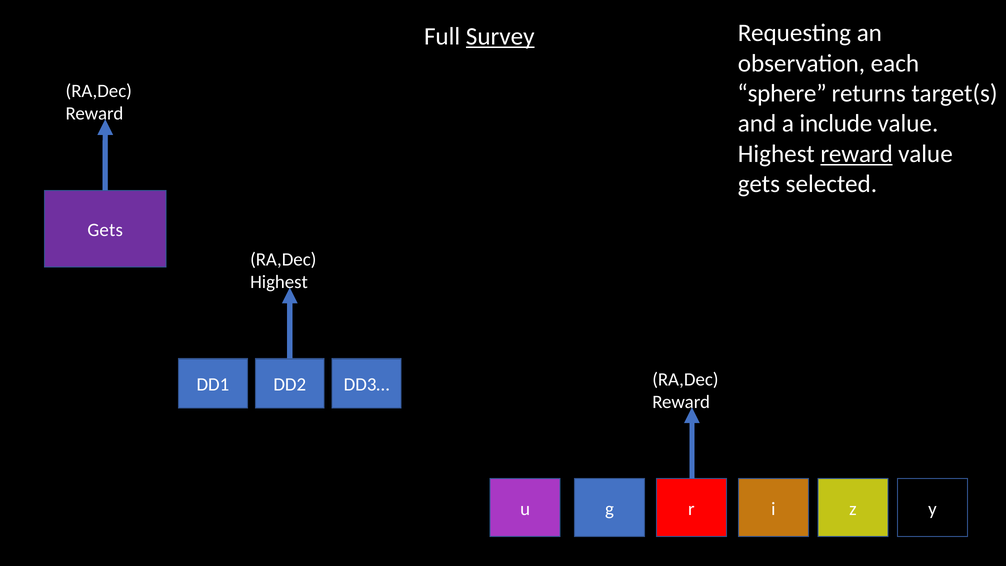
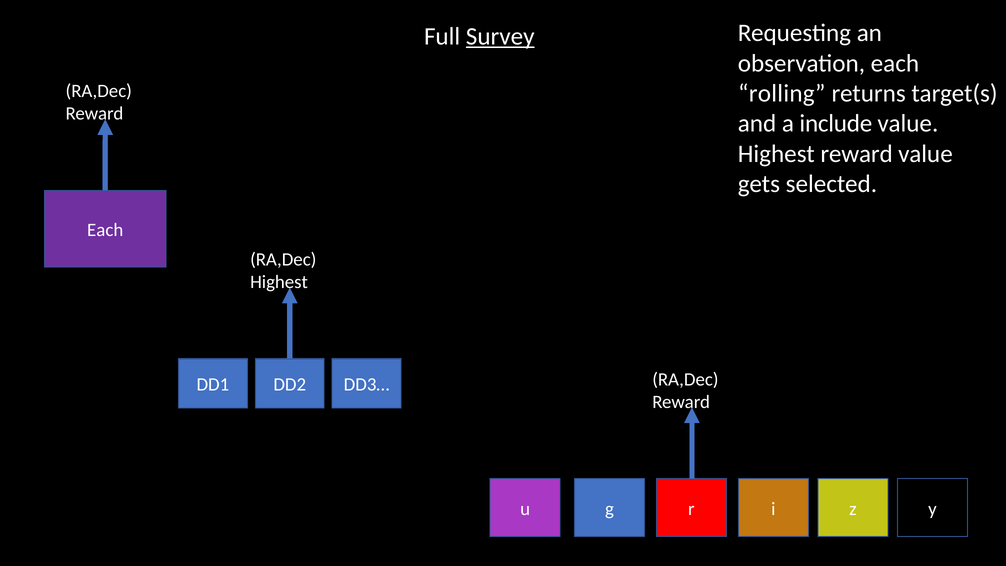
sphere: sphere -> rolling (782, 93)
reward underline: present -> none (857, 154)
Gets: Gets -> Each (105, 230)
